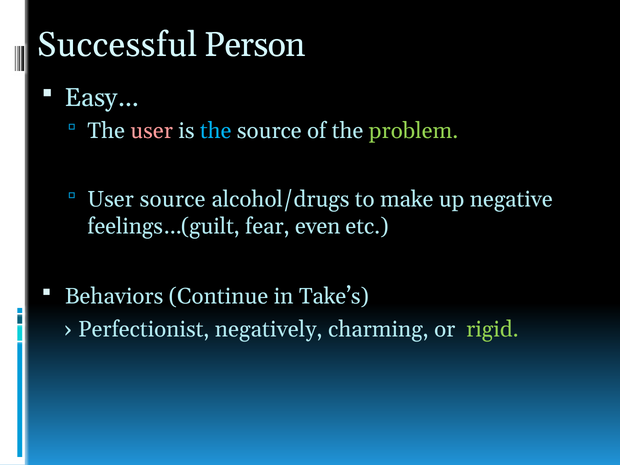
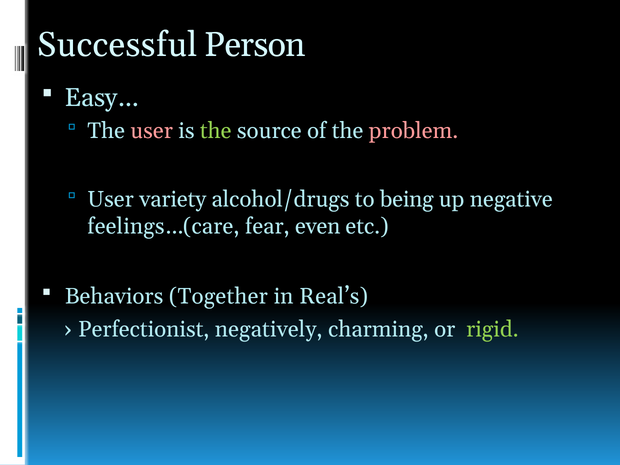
the colour: light blue -> light green (216, 131)
problem colour: light green -> pink (414, 131)
User source: source -> variety (173, 199)
make: make -> being (407, 199)
feelings…(guilt: feelings…(guilt -> feelings…(care (163, 226)
Continue: Continue -> Together (218, 296)
Take’s: Take’s -> Real’s (334, 296)
